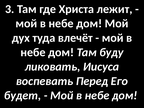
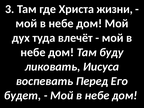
лежит: лежит -> жизни (115, 9)
